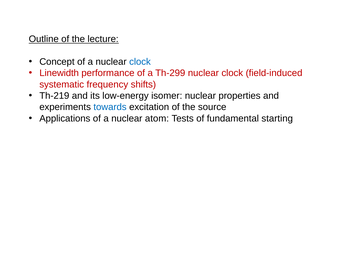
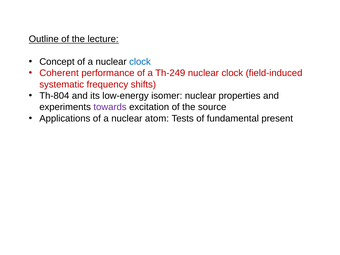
Linewidth: Linewidth -> Coherent (59, 73)
Th-299: Th-299 -> Th-249 (170, 73)
Th-219: Th-219 -> Th-804 (54, 96)
towards colour: blue -> purple (110, 107)
starting: starting -> present (277, 118)
